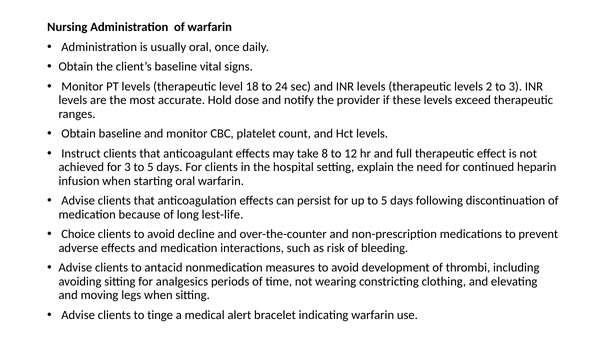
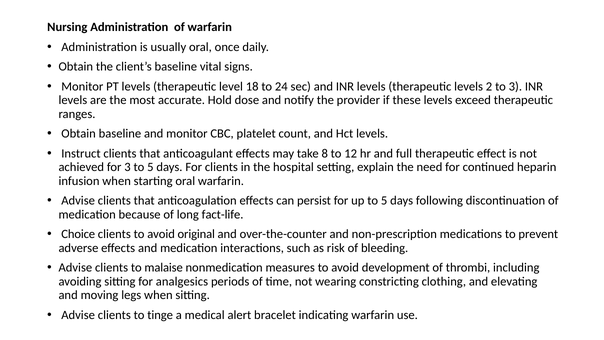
lest-life: lest-life -> fact-life (223, 214)
decline: decline -> original (196, 234)
antacid: antacid -> malaise (164, 268)
